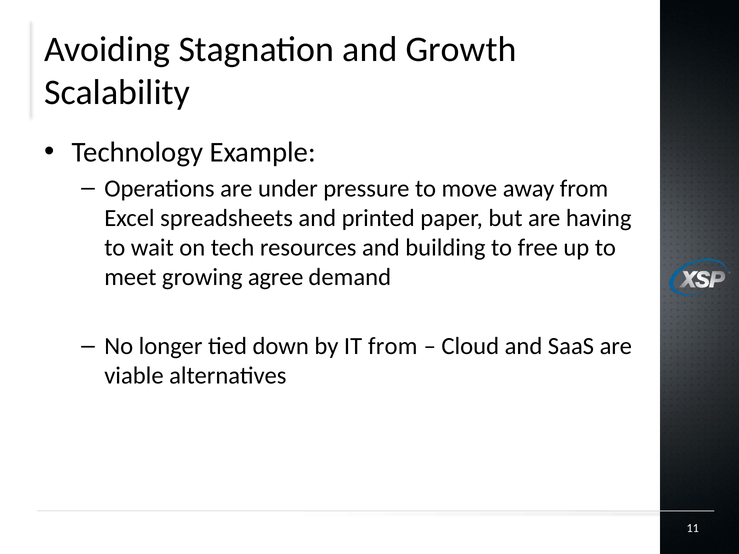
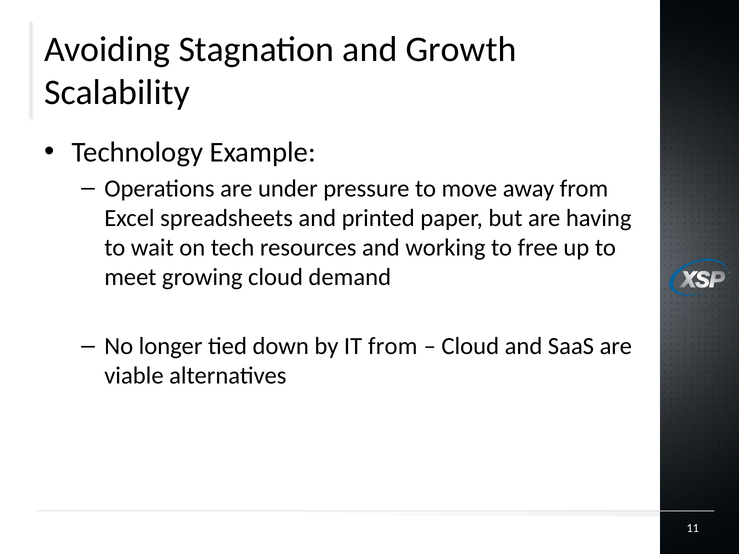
building: building -> working (445, 248)
growing agree: agree -> cloud (276, 277)
